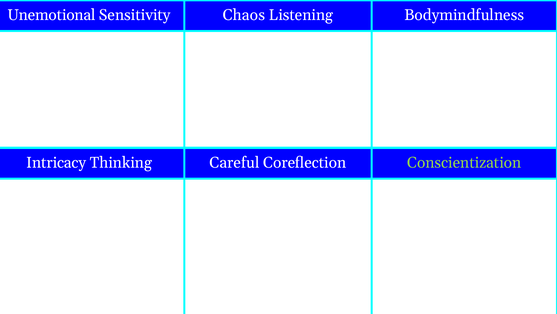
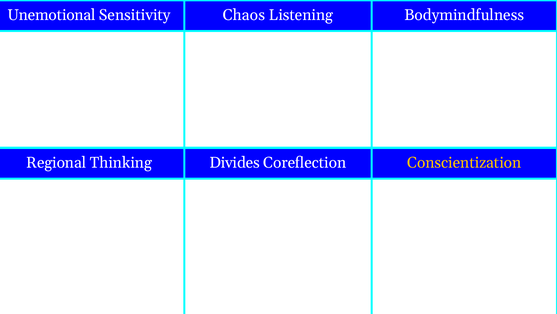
Intricacy: Intricacy -> Regional (56, 162)
Careful: Careful -> Divides (235, 162)
Conscientization colour: light green -> yellow (464, 162)
